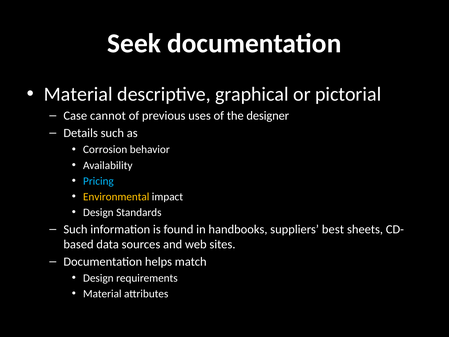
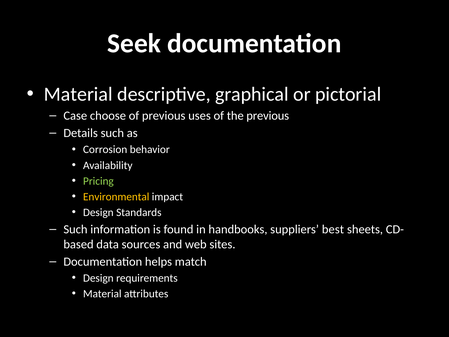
cannot: cannot -> choose (108, 116)
the designer: designer -> previous (268, 116)
Pricing colour: light blue -> light green (98, 181)
